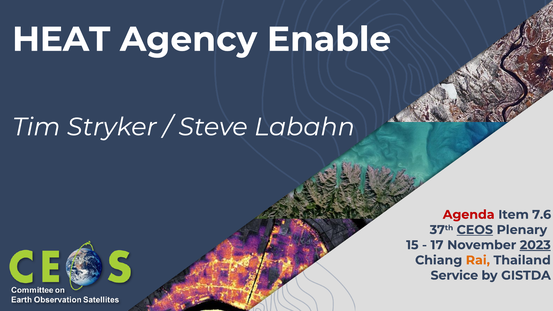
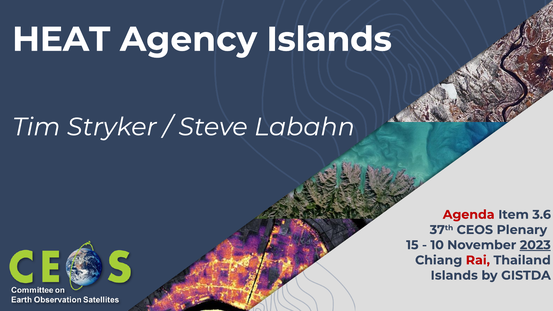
Agency Enable: Enable -> Islands (329, 39)
7.6: 7.6 -> 3.6 (542, 215)
CEOS underline: present -> none (475, 230)
17: 17 -> 10 (437, 245)
Rai colour: orange -> red (478, 260)
Service: Service -> Islands (454, 275)
